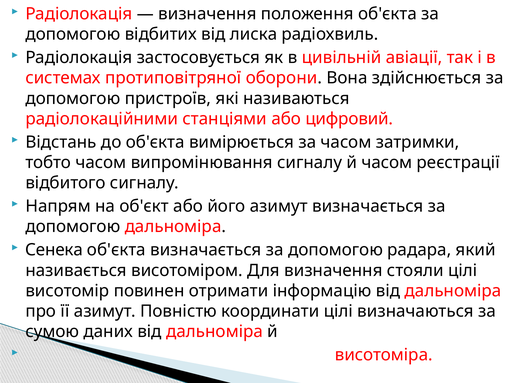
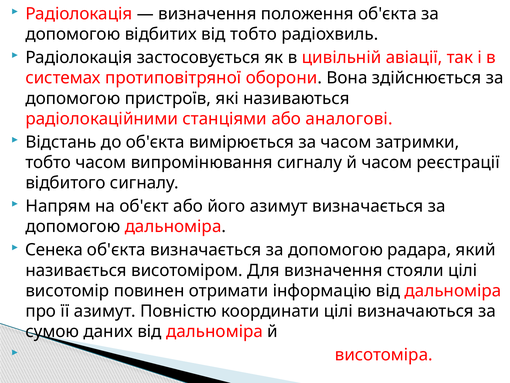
від лиска: лиска -> тобто (253, 34)
цифровий: цифровий -> аналогові (349, 119)
